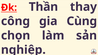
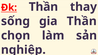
công: công -> sống (15, 21)
gia Cùng: Cùng -> Thần (82, 21)
